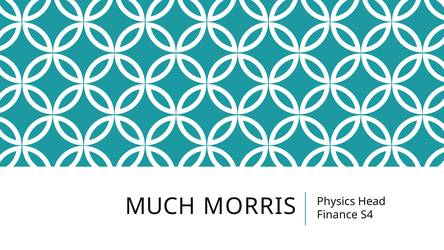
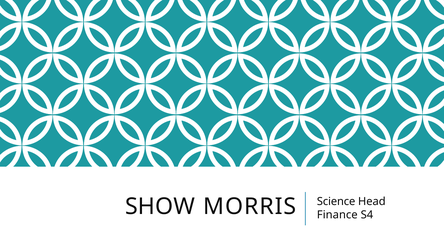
MUCH: MUCH -> SHOW (160, 206)
Physics: Physics -> Science (336, 201)
